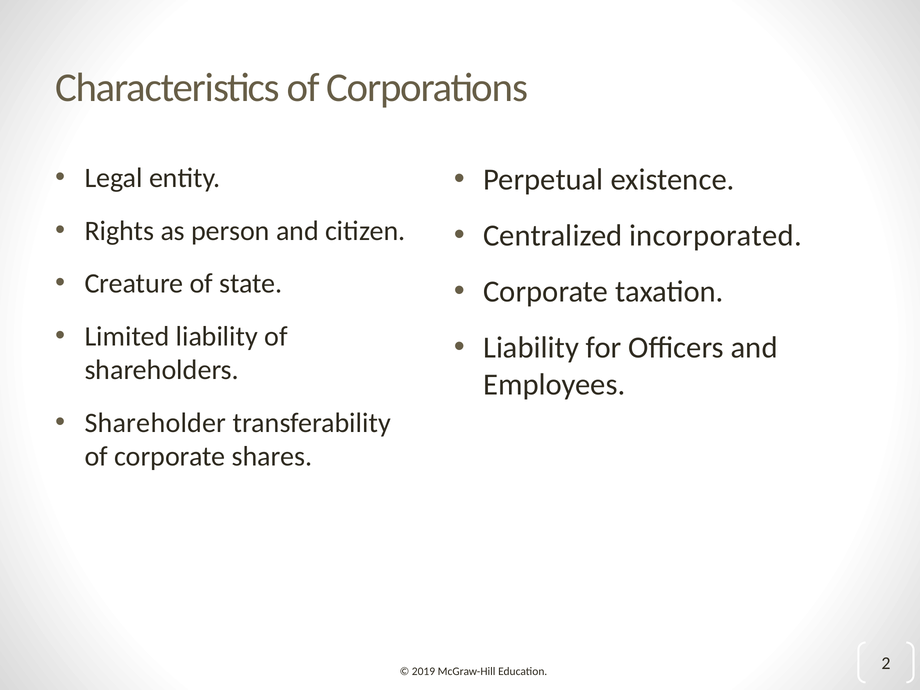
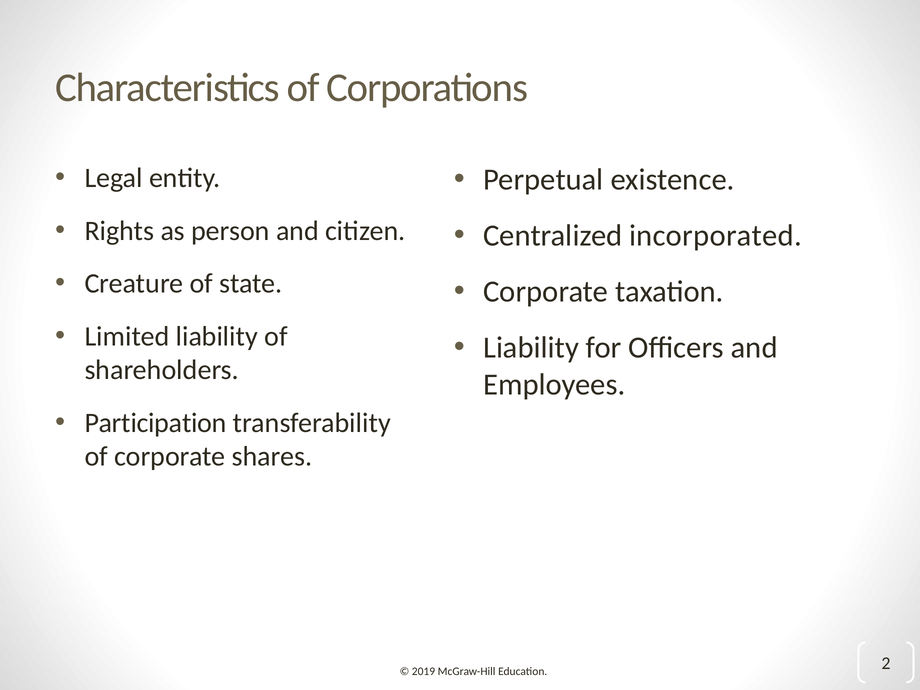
Shareholder: Shareholder -> Participation (156, 423)
